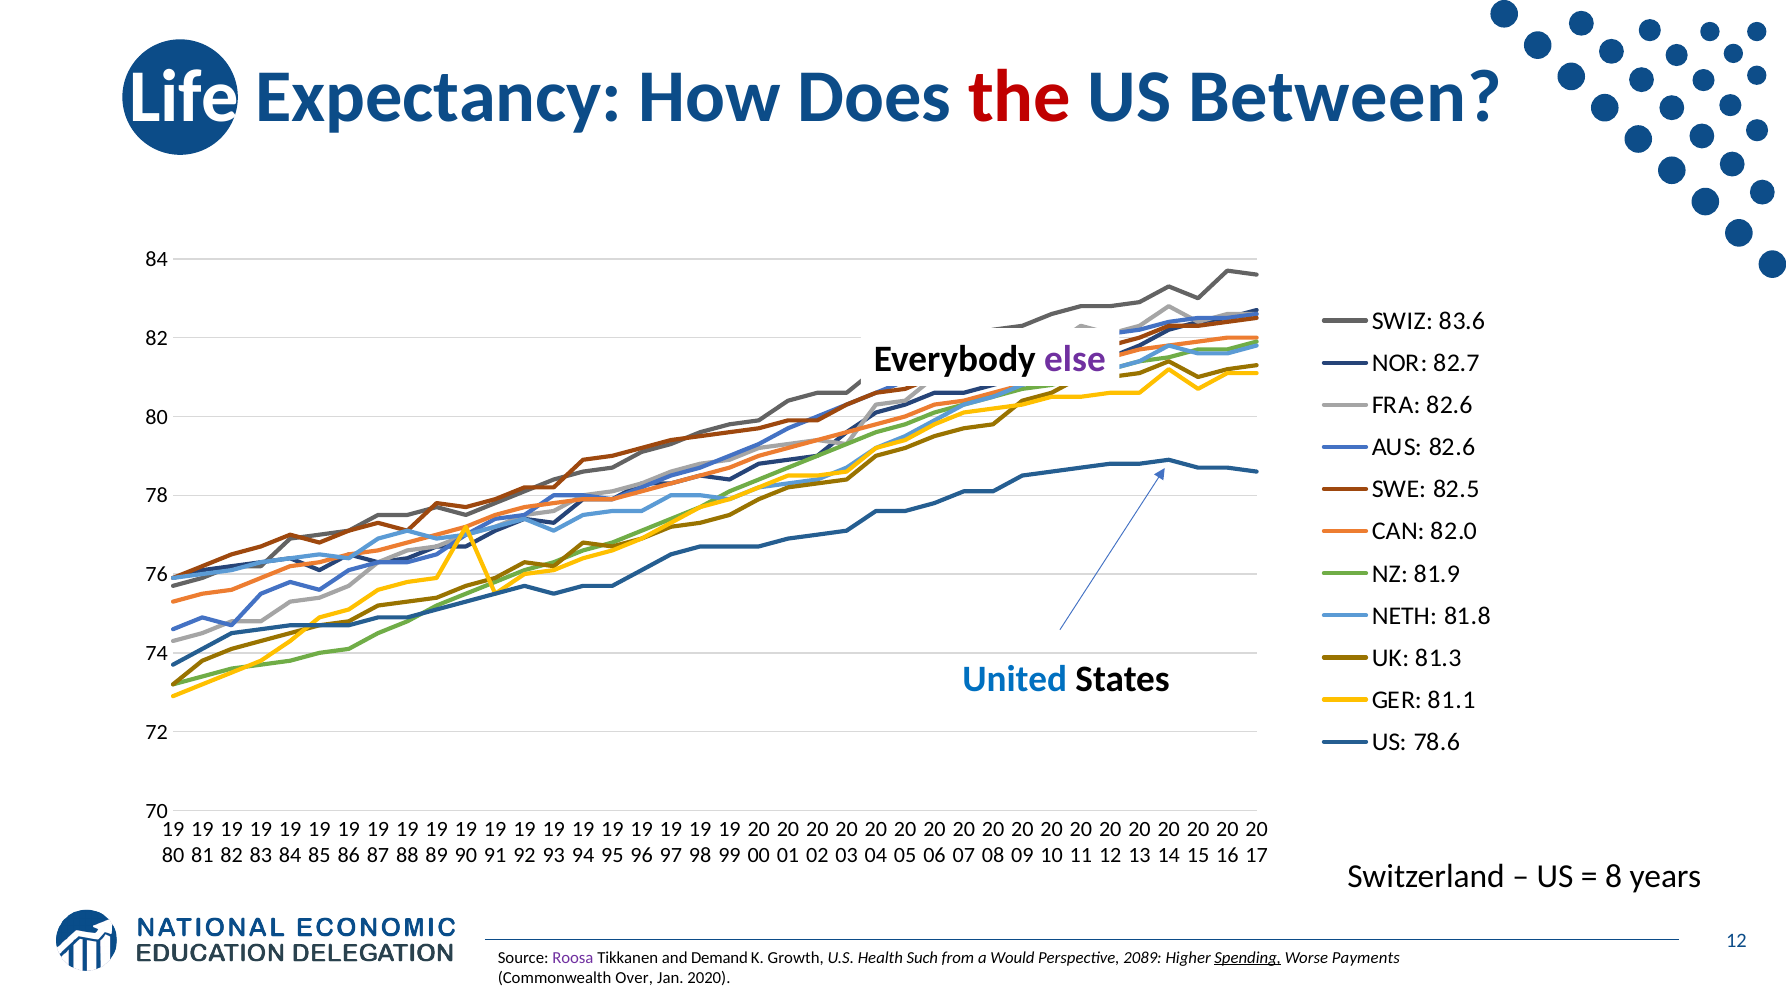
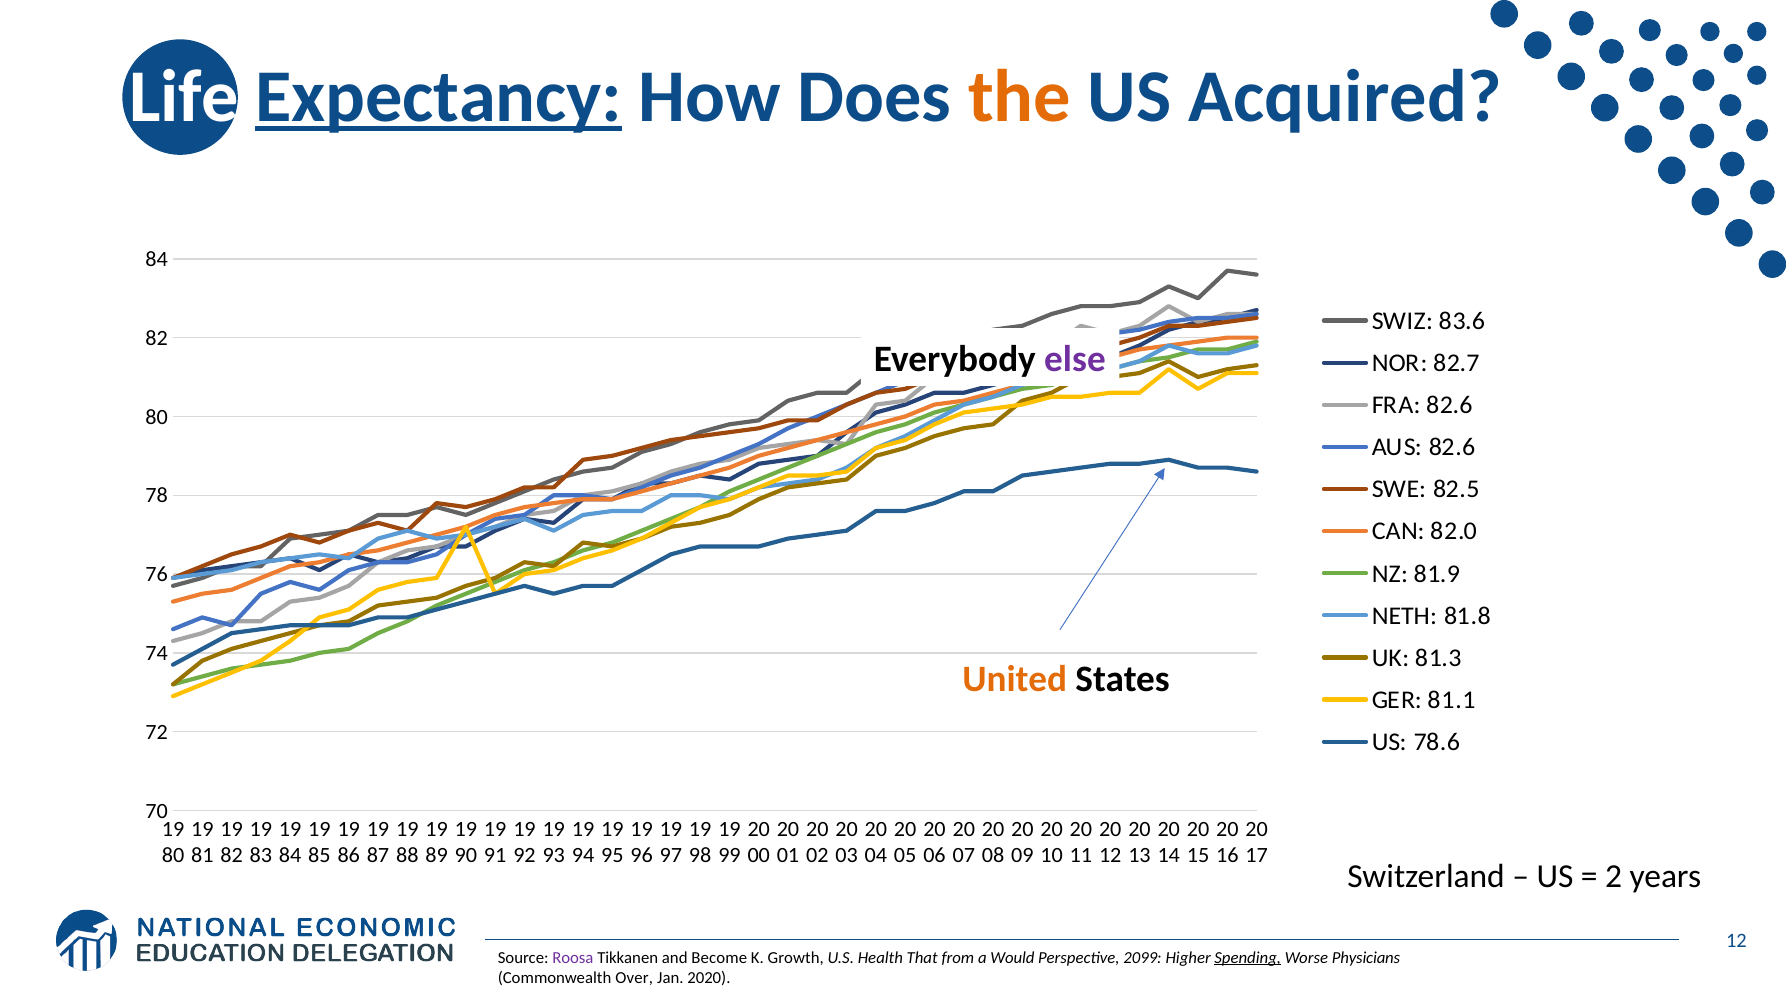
Expectancy underline: none -> present (439, 97)
the colour: red -> orange (1020, 97)
Between: Between -> Acquired (1345, 97)
United colour: blue -> orange (1015, 679)
8: 8 -> 2 (1614, 876)
Demand: Demand -> Become (719, 957)
Such: Such -> That (922, 957)
2089: 2089 -> 2099 (1143, 957)
Payments: Payments -> Physicians (1366, 957)
